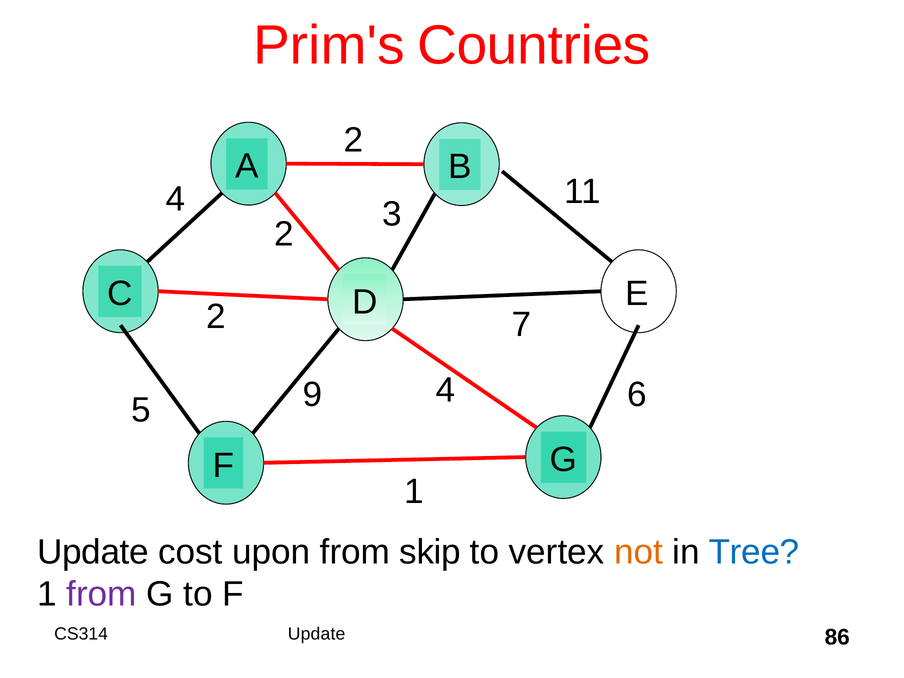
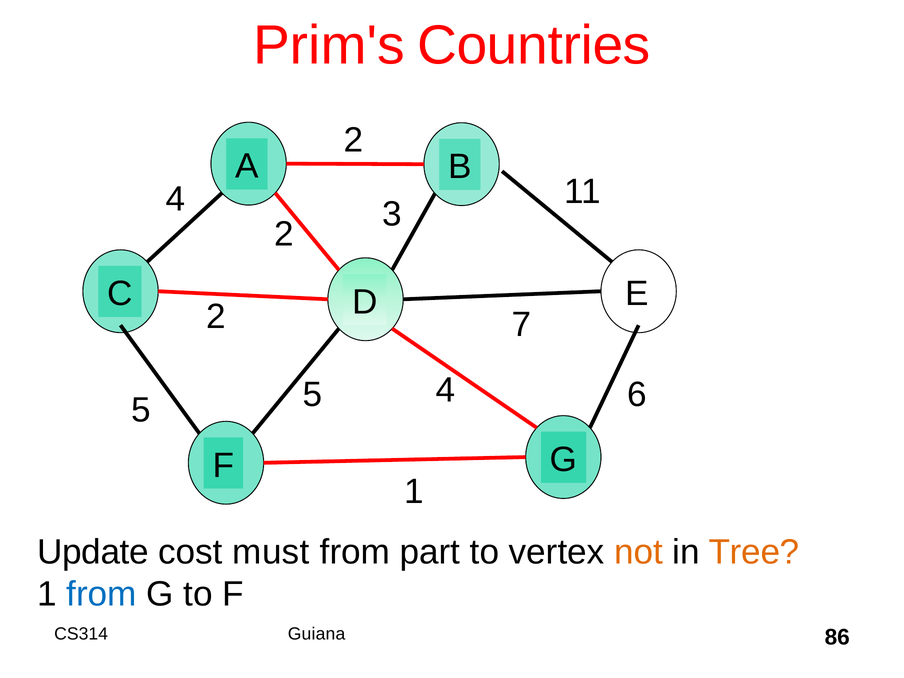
5 9: 9 -> 5 (313, 395)
upon: upon -> must (271, 552)
skip: skip -> part (430, 552)
Tree colour: blue -> orange (754, 552)
from colour: purple -> blue (102, 594)
CS314 Update: Update -> Guiana (317, 634)
